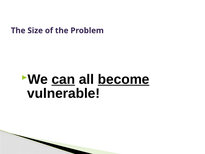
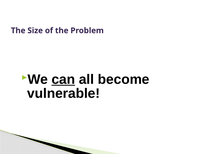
become underline: present -> none (124, 79)
